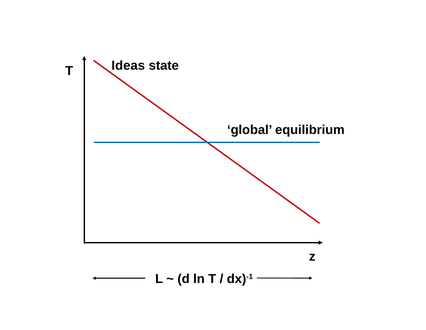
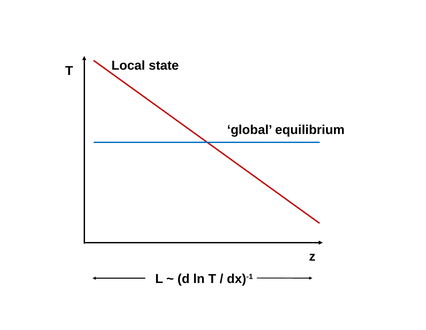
Ideas: Ideas -> Local (128, 65)
